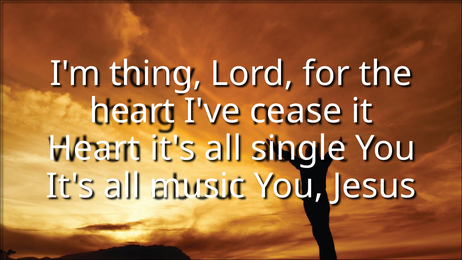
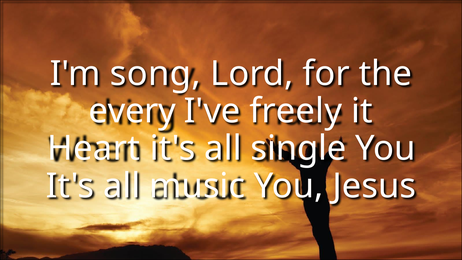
thing: thing -> song (155, 74)
heart: heart -> every (132, 111)
cease: cease -> freely (296, 111)
